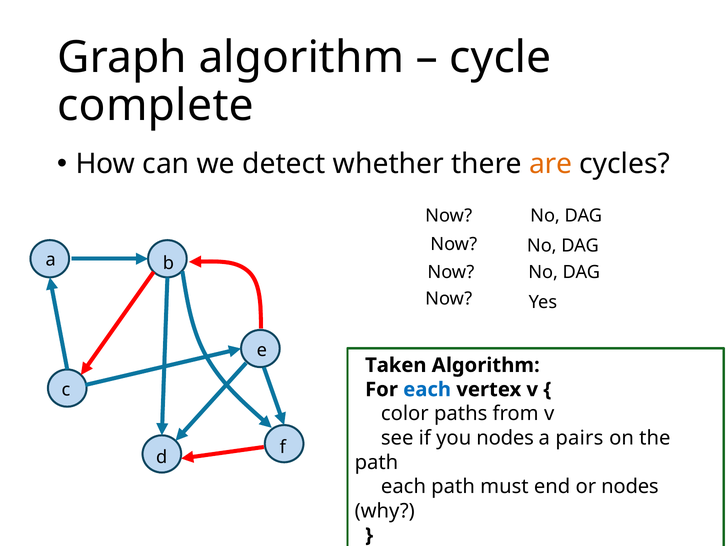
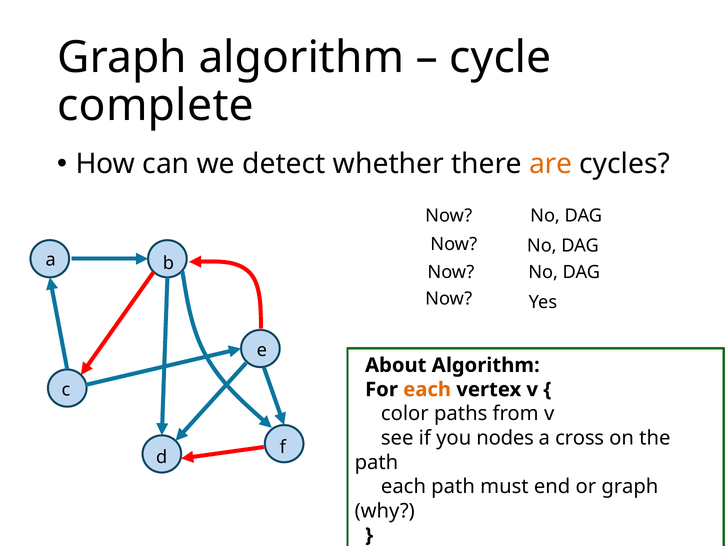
Taken: Taken -> About (396, 365)
each colour: blue -> orange (427, 390)
pairs: pairs -> cross (580, 438)
or nodes: nodes -> graph (630, 487)
